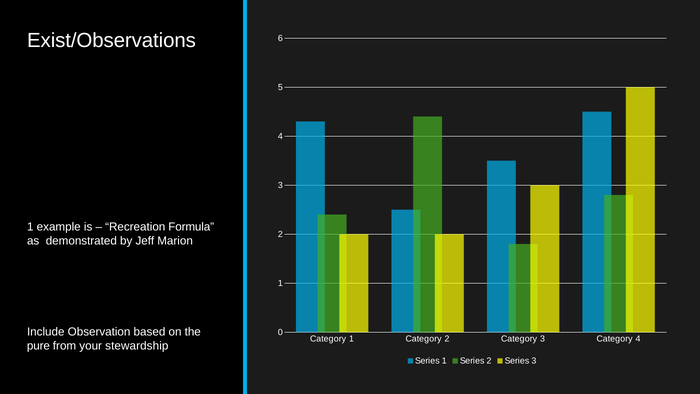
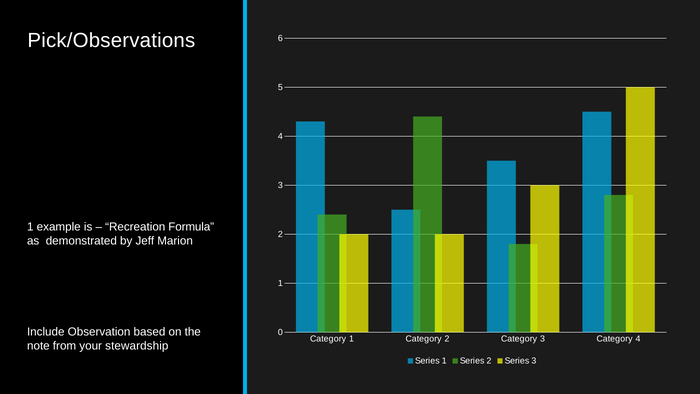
Exist/Observations: Exist/Observations -> Pick/Observations (111, 40)
pure: pure -> note (38, 346)
